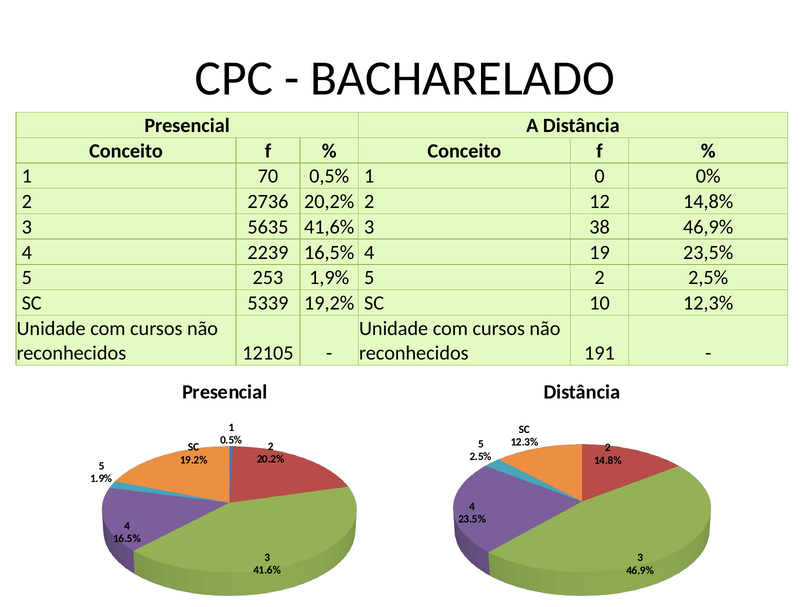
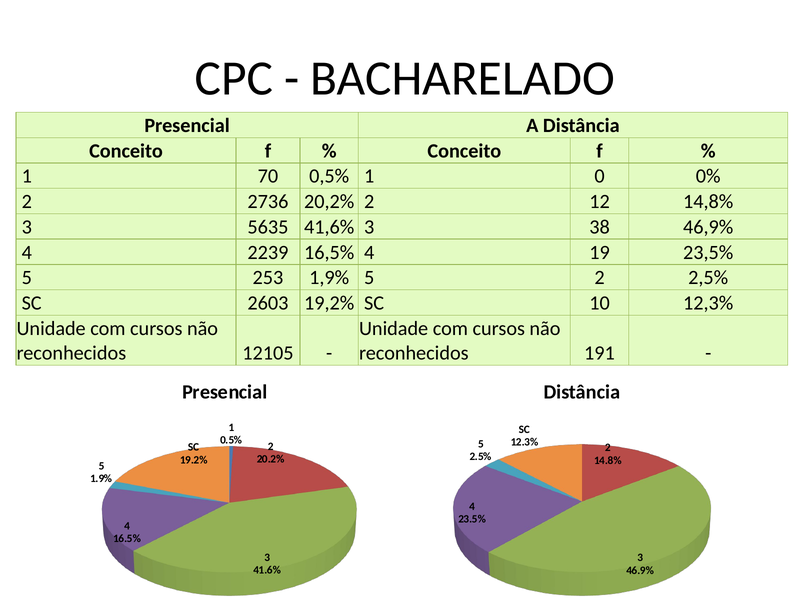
5339: 5339 -> 2603 (268, 303)
